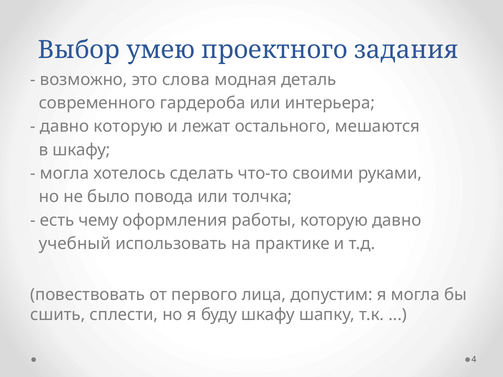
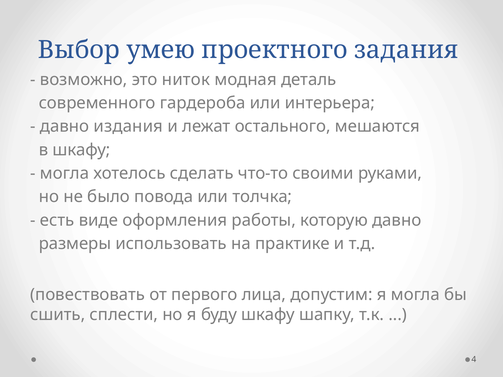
слова: слова -> ниток (186, 80)
давно которую: которую -> издания (128, 127)
чему: чему -> виде (98, 220)
учебный: учебный -> размеры (75, 244)
